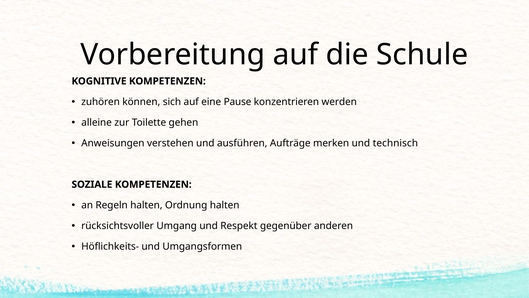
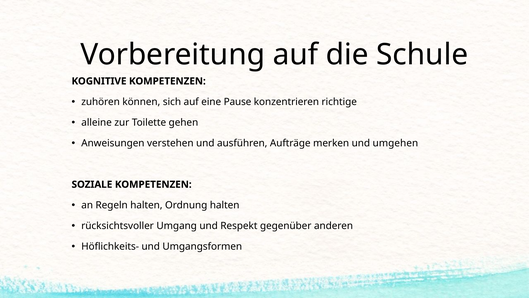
werden: werden -> richtige (339, 102)
technisch: technisch -> umgehen (395, 143)
